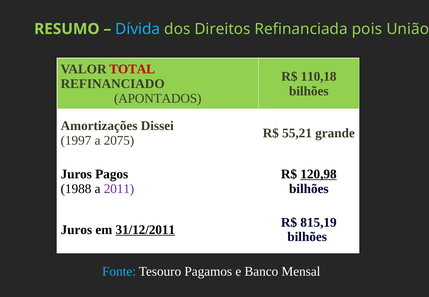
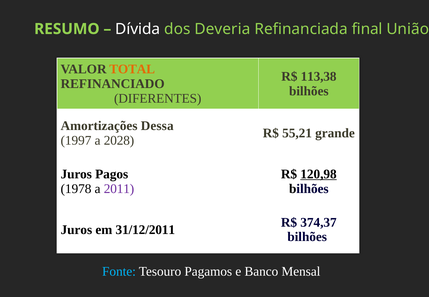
Dívida colour: light blue -> white (138, 29)
Direitos: Direitos -> Deveria (222, 29)
pois: pois -> final (367, 29)
TOTAL colour: red -> orange (132, 69)
110,18: 110,18 -> 113,38 (319, 77)
APONTADOS: APONTADOS -> DIFERENTES (158, 98)
Dissei: Dissei -> Dessa (157, 126)
2075: 2075 -> 2028 (119, 140)
1988: 1988 -> 1978 (76, 189)
815,19: 815,19 -> 374,37 (319, 222)
31/12/2011 underline: present -> none (145, 230)
